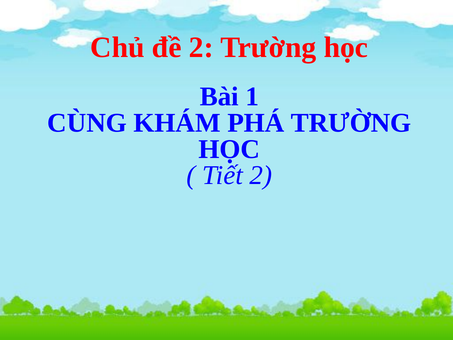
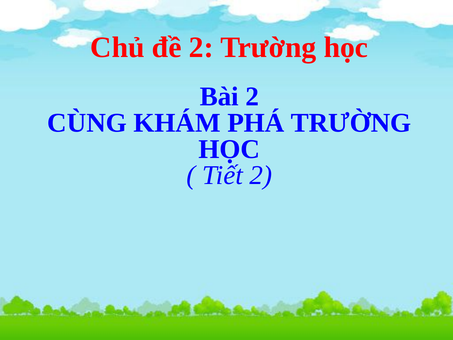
Bài 1: 1 -> 2 (252, 96)
